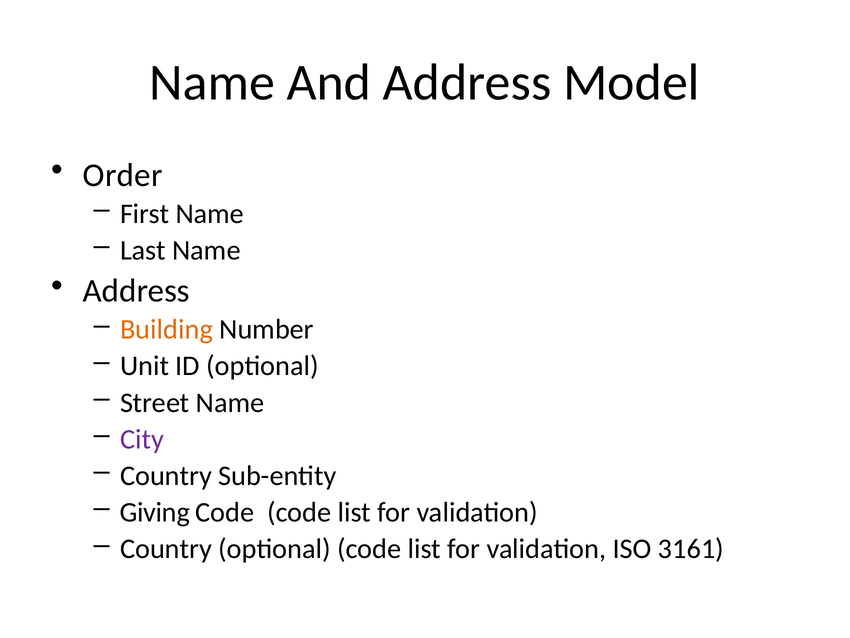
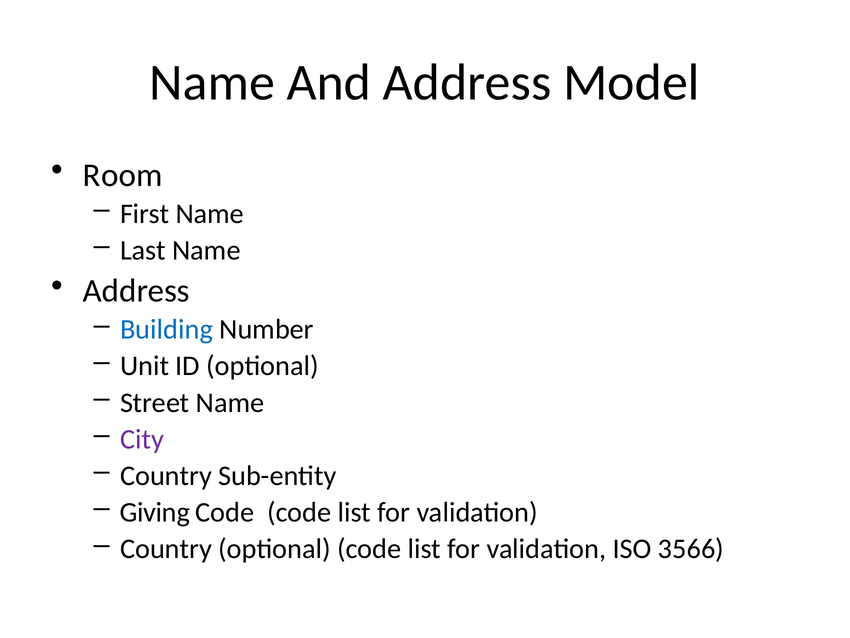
Order: Order -> Room (123, 175)
Building colour: orange -> blue (166, 329)
3161: 3161 -> 3566 (691, 549)
